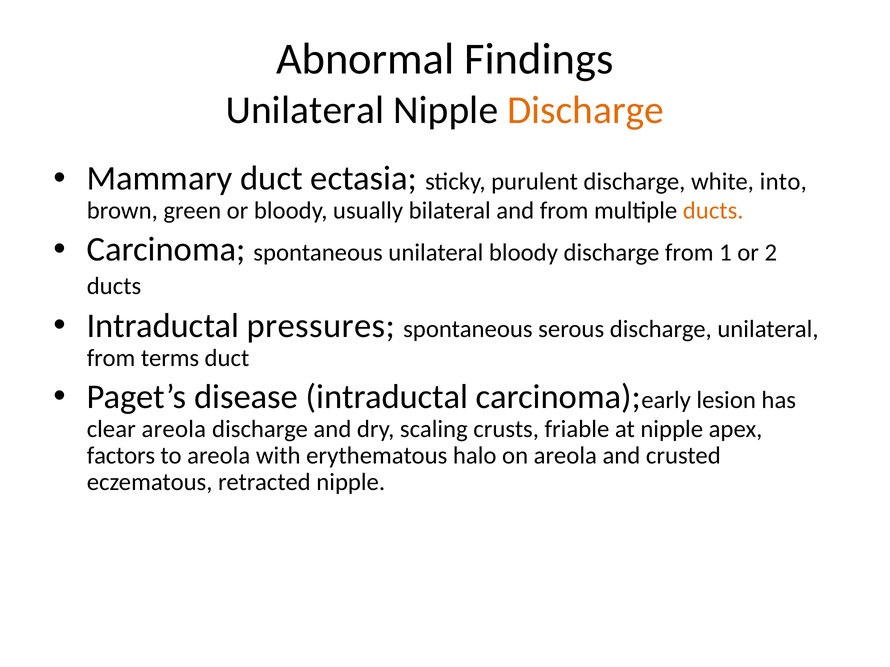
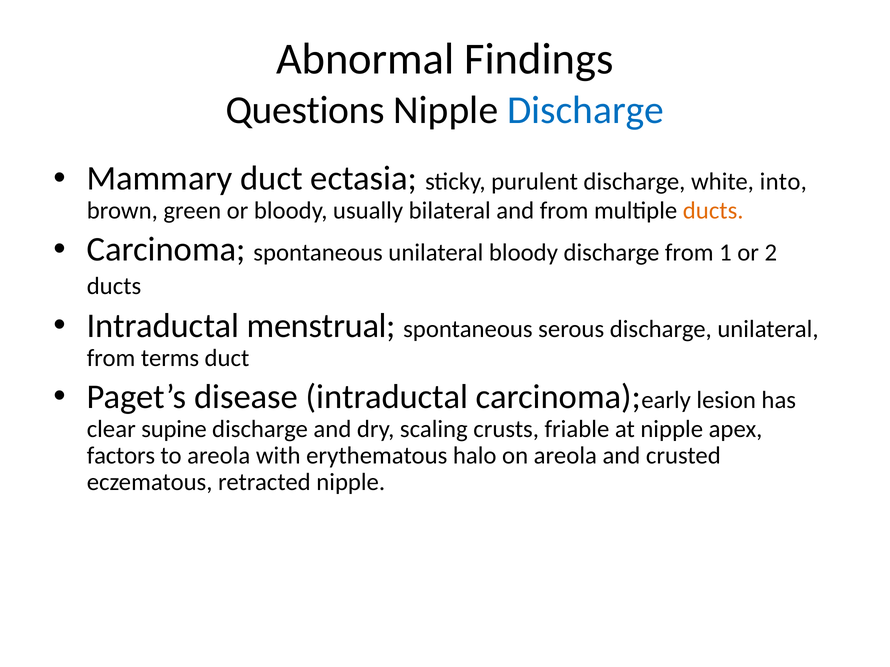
Unilateral: Unilateral -> Questions (305, 110)
Discharge colour: orange -> blue (586, 110)
pressures: pressures -> menstrual (321, 326)
clear areola: areola -> supine (174, 429)
